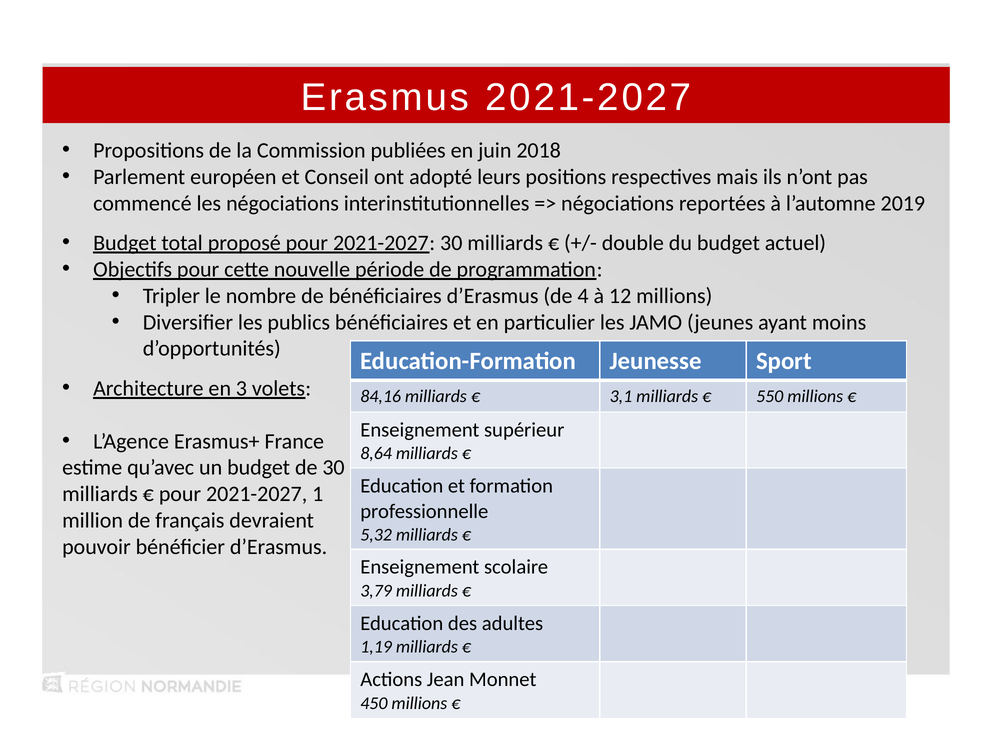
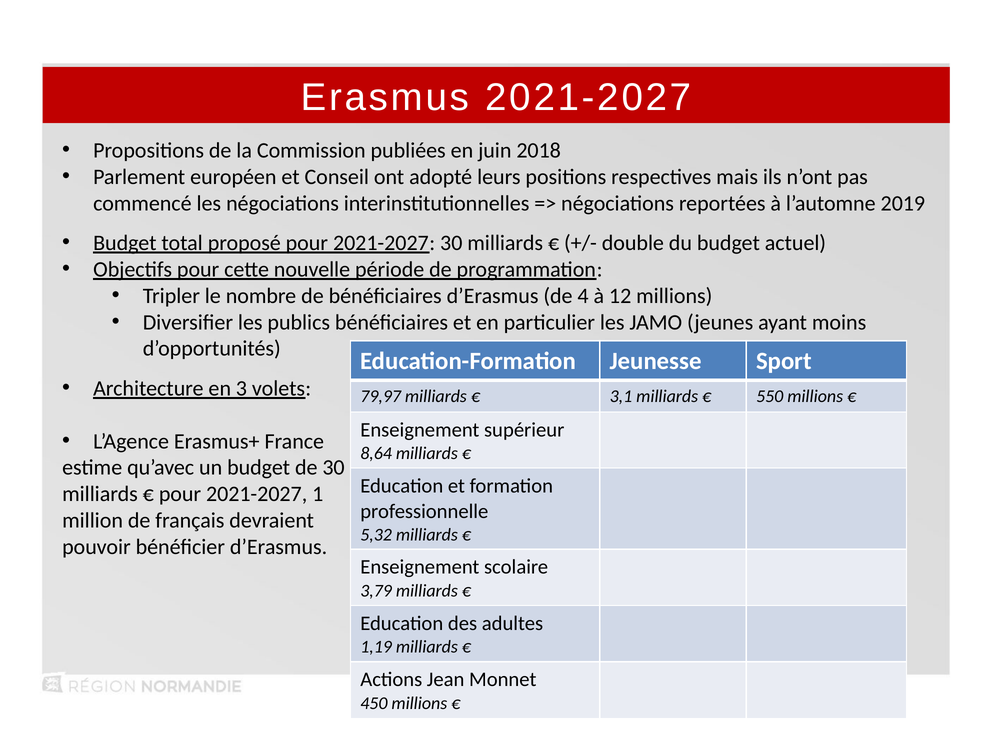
84,16: 84,16 -> 79,97 (381, 396)
